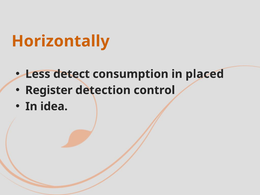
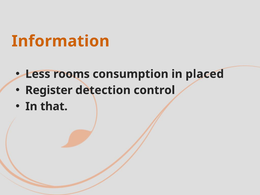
Horizontally: Horizontally -> Information (61, 41)
detect: detect -> rooms (72, 74)
idea: idea -> that (54, 106)
